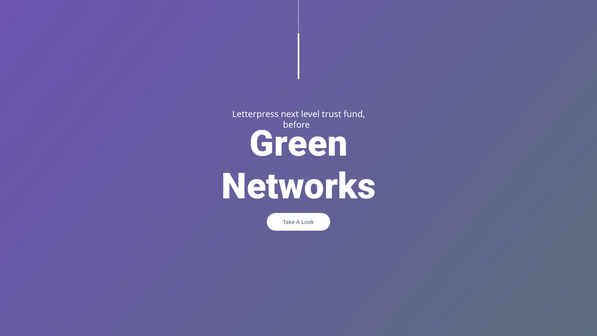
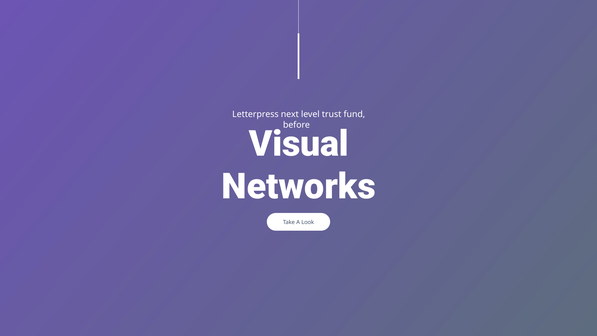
Green: Green -> Visual (299, 144)
